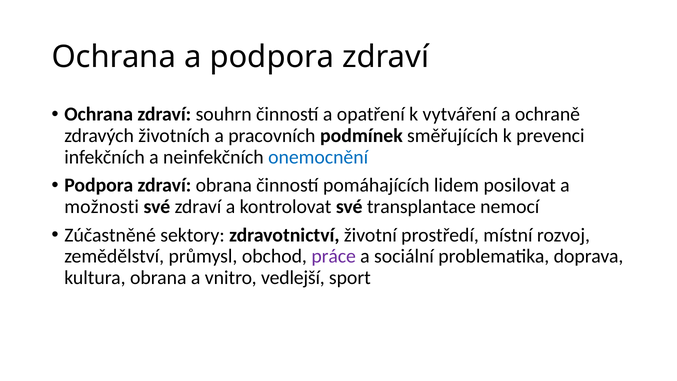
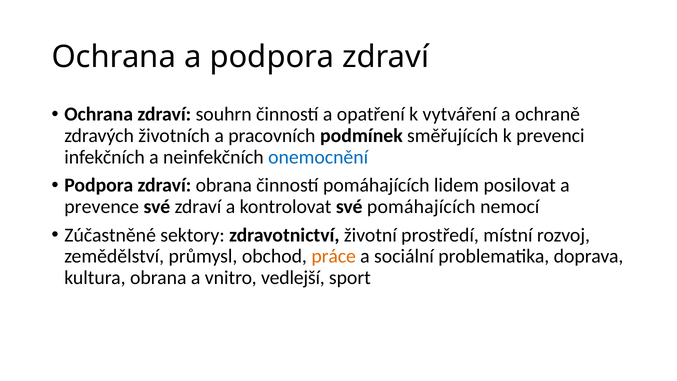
možnosti: možnosti -> prevence (102, 207)
své transplantace: transplantace -> pomáhajících (421, 207)
práce colour: purple -> orange (334, 256)
